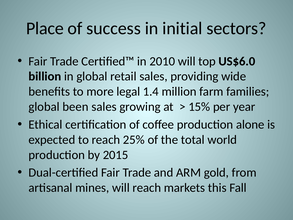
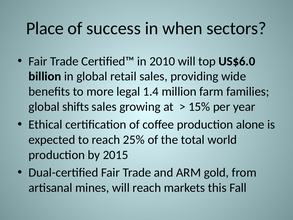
initial: initial -> when (182, 28)
been: been -> shifts (76, 107)
